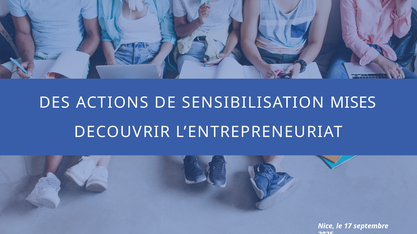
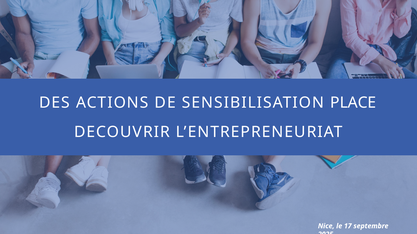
MISES: MISES -> PLACE (353, 103)
